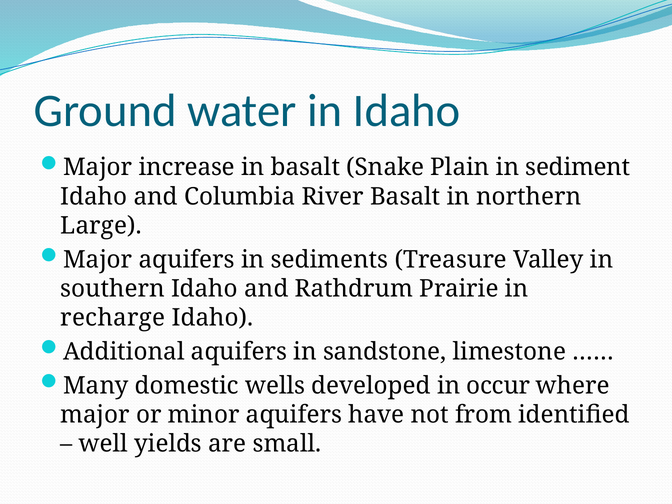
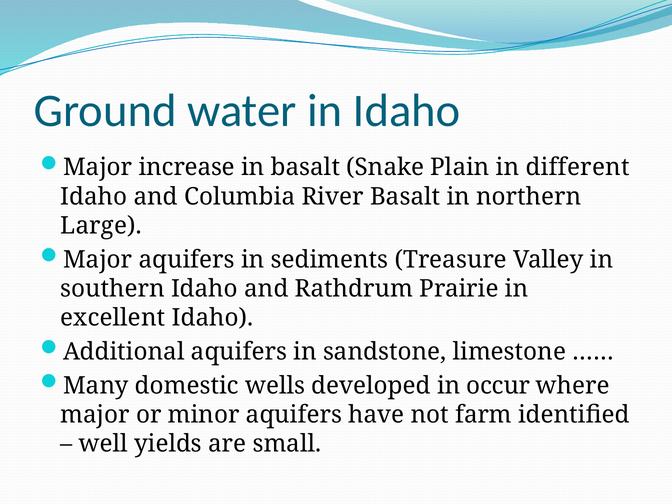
sediment: sediment -> different (578, 167)
recharge: recharge -> excellent (113, 318)
from: from -> farm (484, 415)
